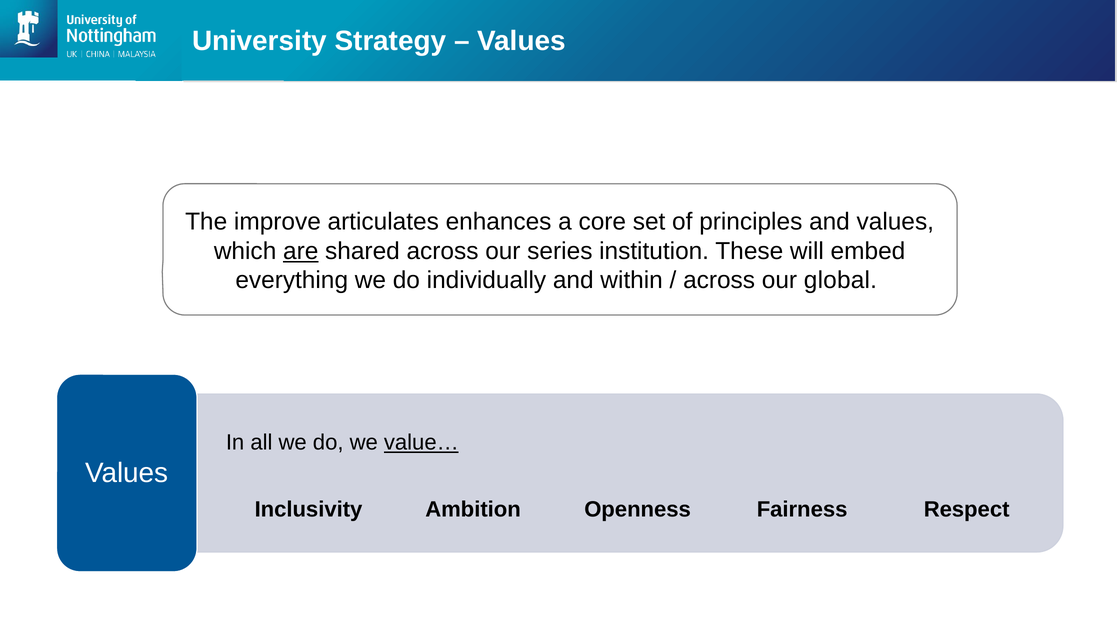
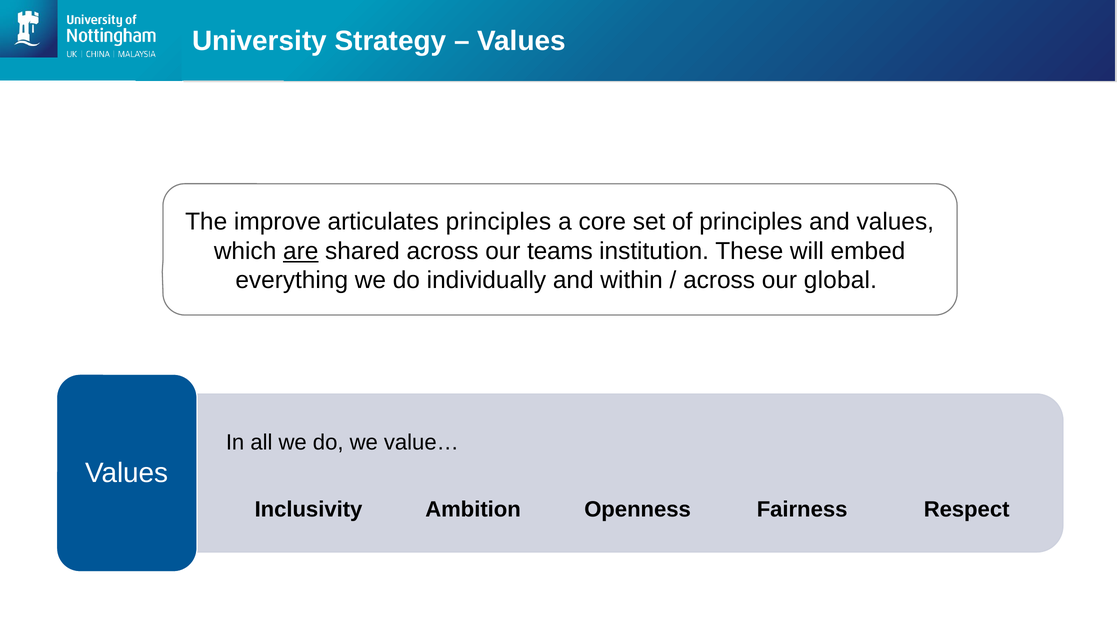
articulates enhances: enhances -> principles (498, 221)
series: series -> teams (560, 251)
value… underline: present -> none (421, 442)
